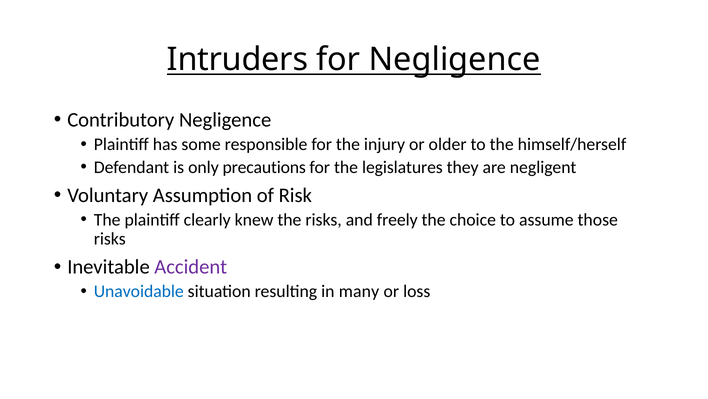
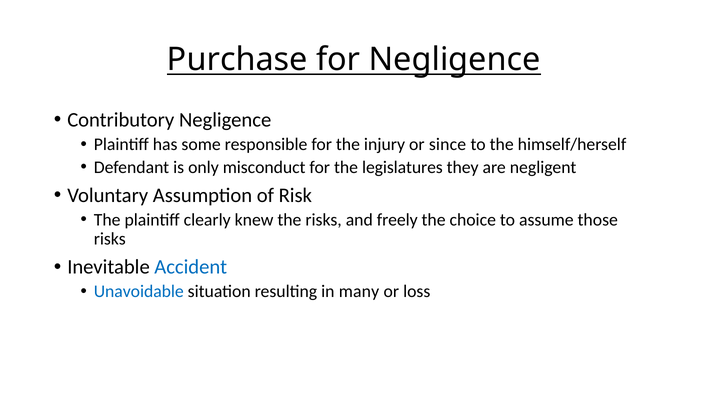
Intruders: Intruders -> Purchase (237, 59)
older: older -> since (448, 144)
precautions: precautions -> misconduct (264, 167)
Accident colour: purple -> blue (191, 267)
